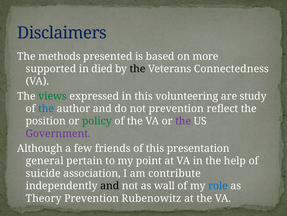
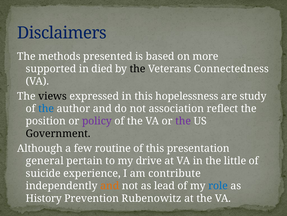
views colour: green -> black (53, 96)
volunteering: volunteering -> hopelessness (187, 96)
not prevention: prevention -> association (176, 108)
policy colour: green -> purple (97, 121)
Government colour: purple -> black (58, 133)
friends: friends -> routine (113, 148)
point: point -> drive (149, 160)
help: help -> little (235, 160)
association: association -> experience (92, 173)
and colour: black -> orange (110, 185)
wall: wall -> lead (165, 185)
Theory: Theory -> History (44, 198)
